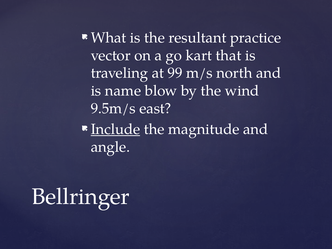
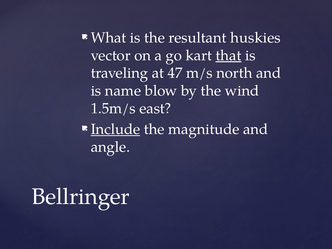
practice: practice -> huskies (256, 38)
that underline: none -> present (228, 55)
99: 99 -> 47 (175, 73)
9.5m/s: 9.5m/s -> 1.5m/s (113, 109)
